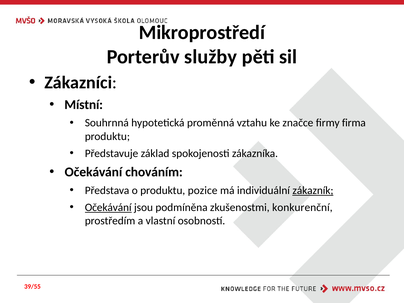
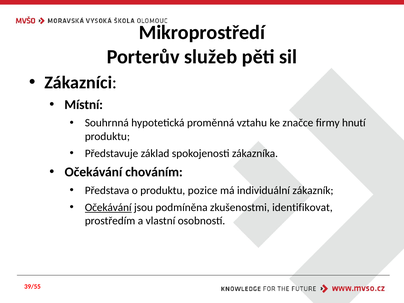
služby: služby -> služeb (211, 57)
firma: firma -> hnutí (354, 123)
zákazník underline: present -> none (313, 190)
konkurenční: konkurenční -> identifikovat (302, 207)
